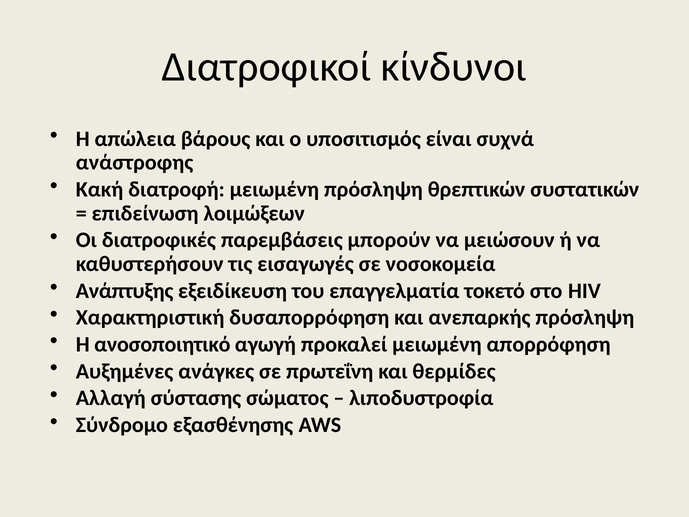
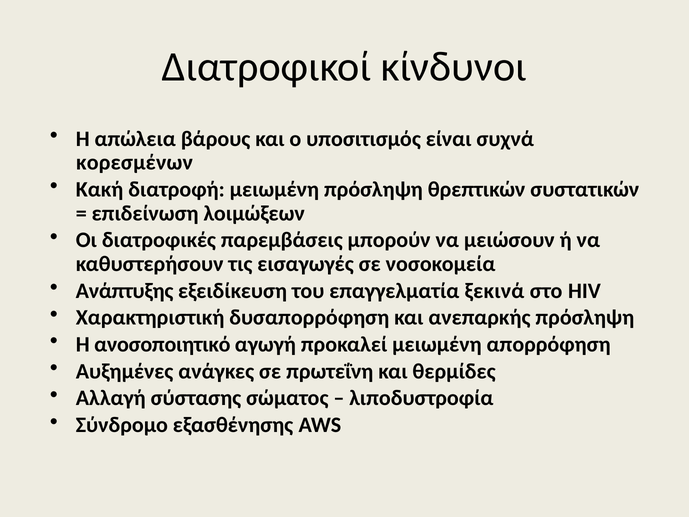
ανάστροφης: ανάστροφης -> κορεσμένων (134, 163)
τοκετό: τοκετό -> ξεκινά (494, 291)
